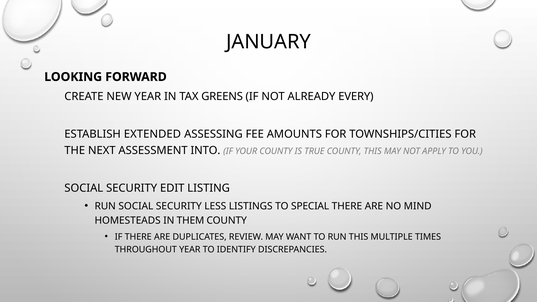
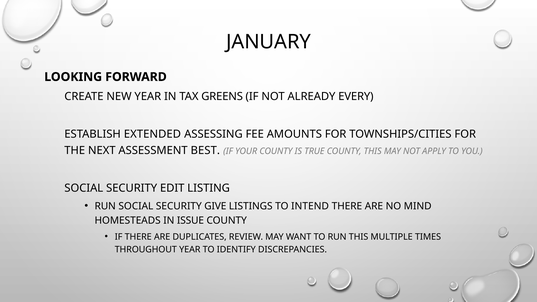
INTO: INTO -> BEST (205, 150)
LESS: LESS -> GIVE (215, 206)
SPECIAL: SPECIAL -> INTEND (310, 206)
THEM: THEM -> ISSUE (190, 221)
